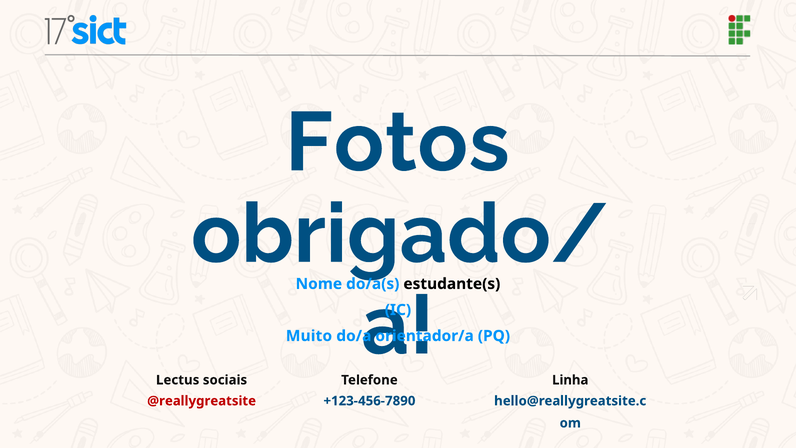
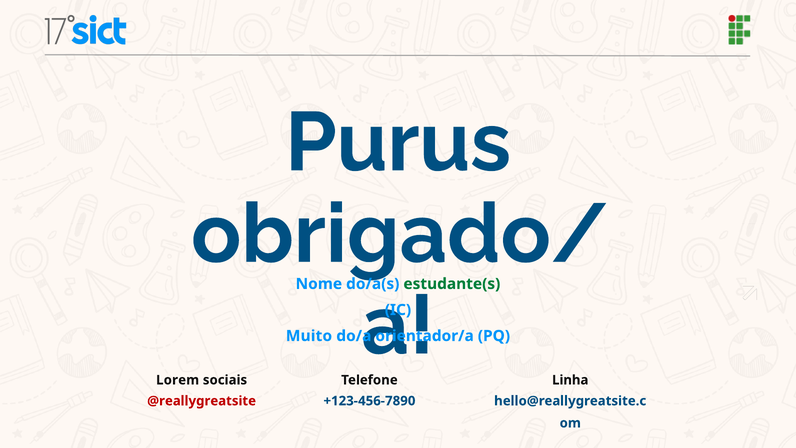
Fotos: Fotos -> Purus (398, 143)
estudante(s colour: black -> green (452, 284)
Lectus: Lectus -> Lorem (178, 380)
